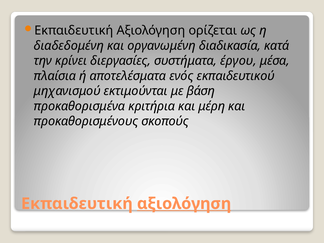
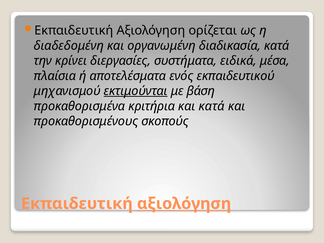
έργου: έργου -> ειδικά (238, 61)
εκτιμούνται underline: none -> present (136, 91)
και μέρη: μέρη -> κατά (212, 106)
